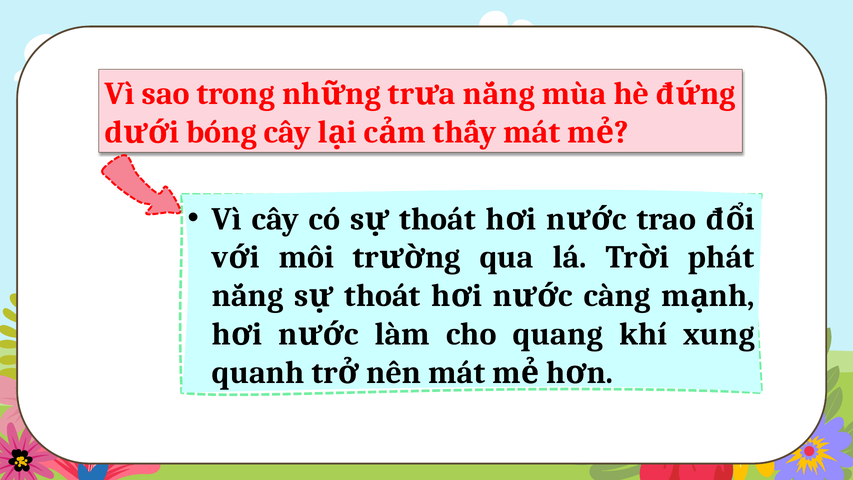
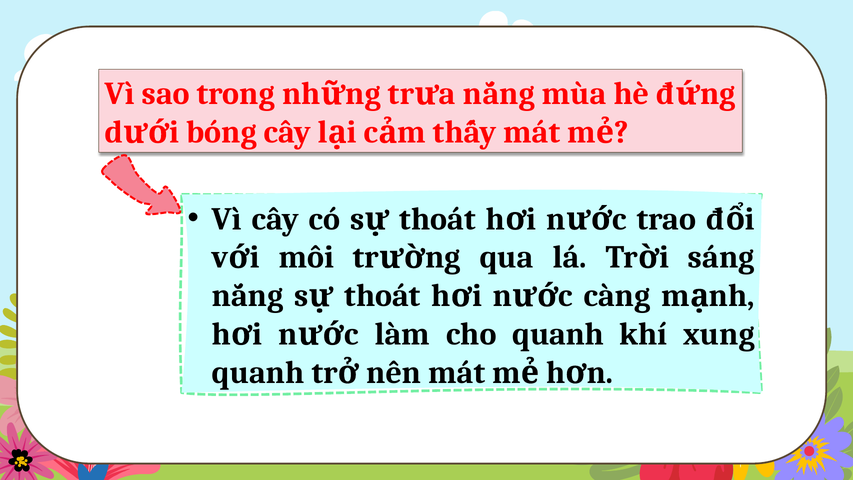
phát: phát -> sáng (721, 257)
cho quang: quang -> quanh (558, 334)
